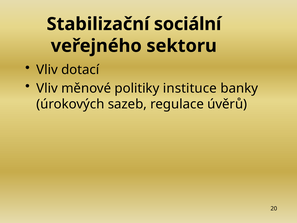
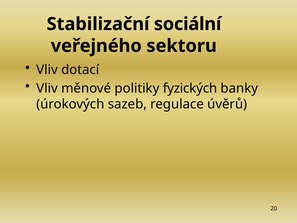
instituce: instituce -> fyzických (190, 88)
